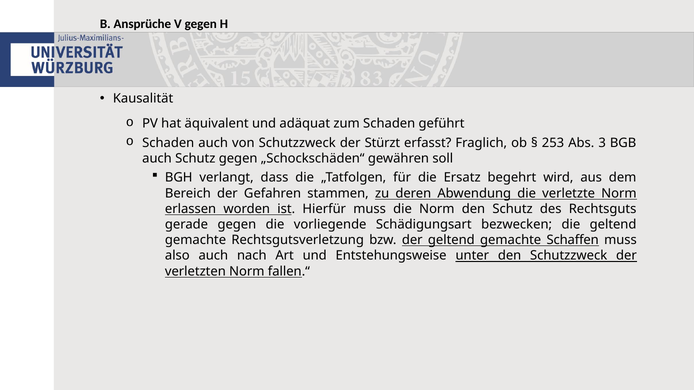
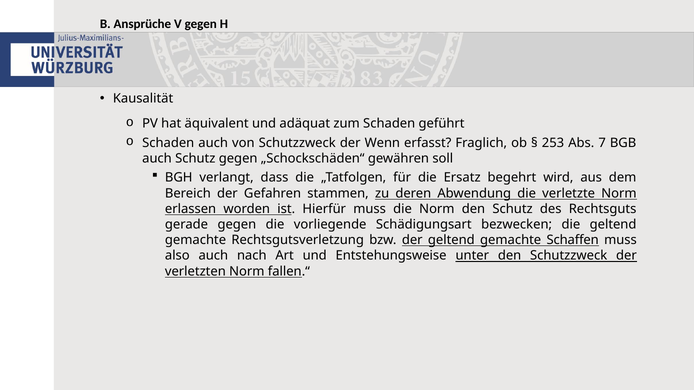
Stürzt: Stürzt -> Wenn (382, 143)
3: 3 -> 7 (602, 143)
